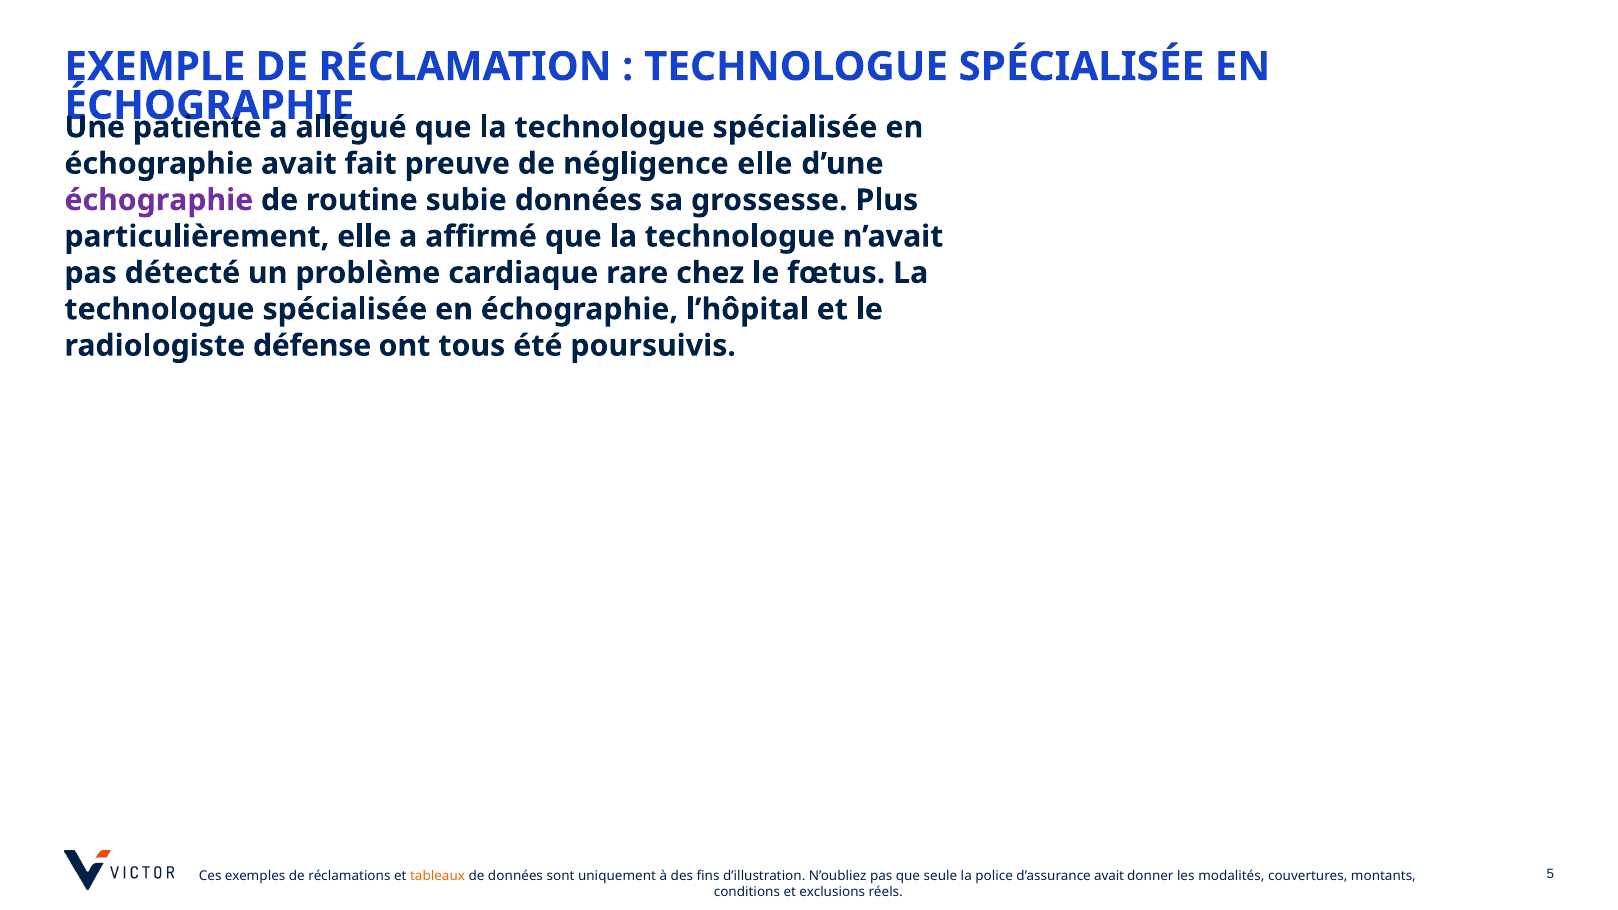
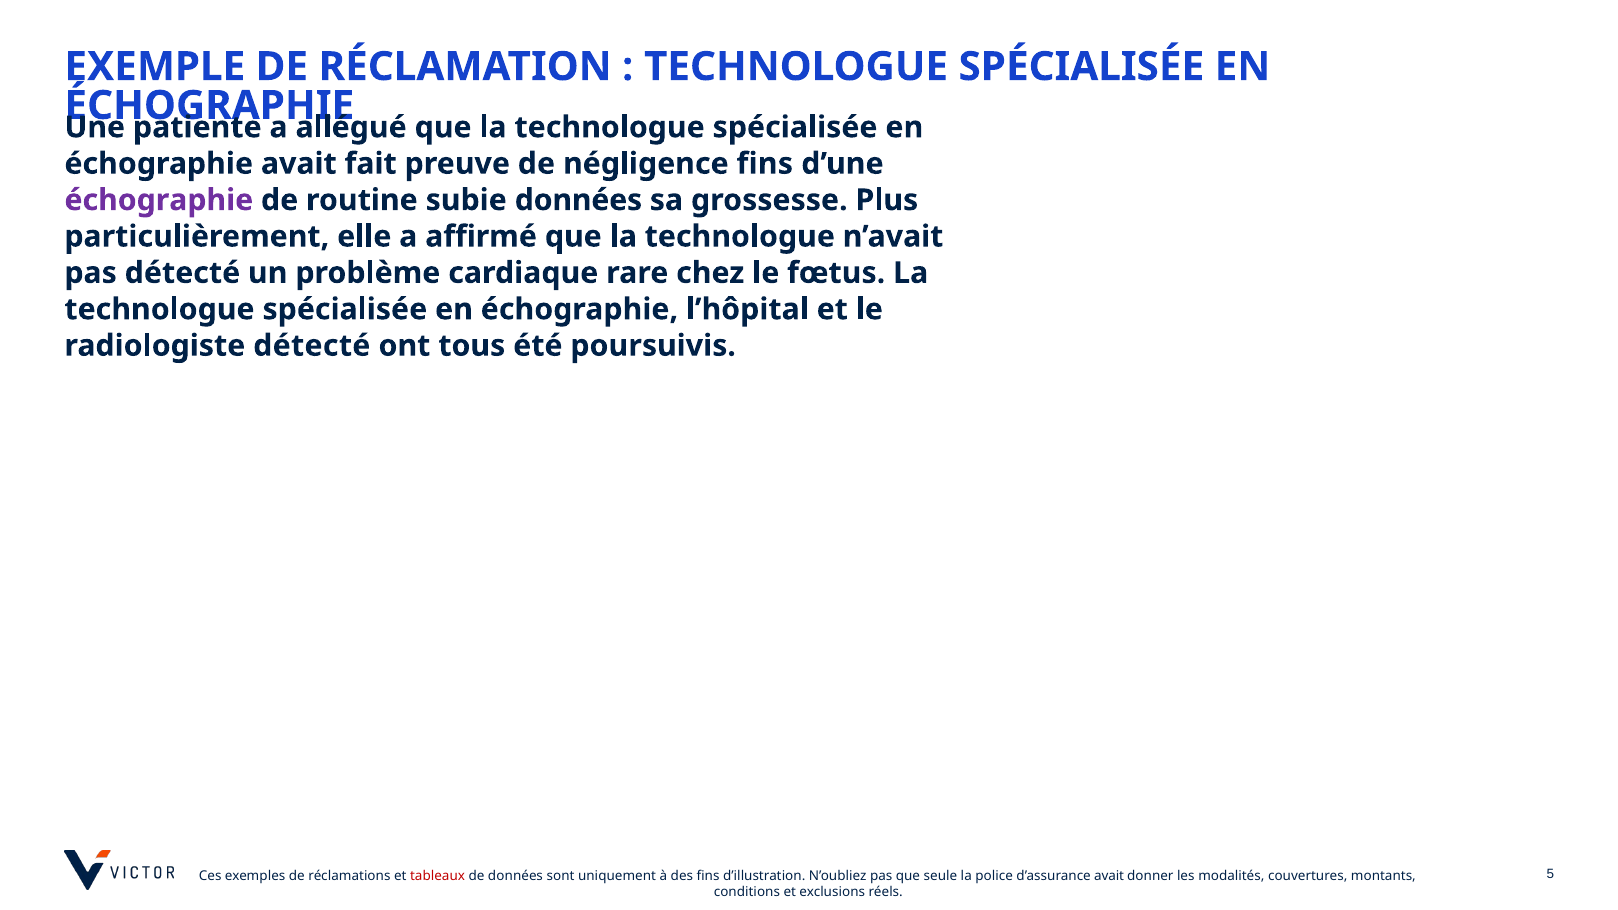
négligence elle: elle -> fins (765, 164)
radiologiste défense: défense -> détecté (312, 346)
tableaux colour: orange -> red (438, 876)
